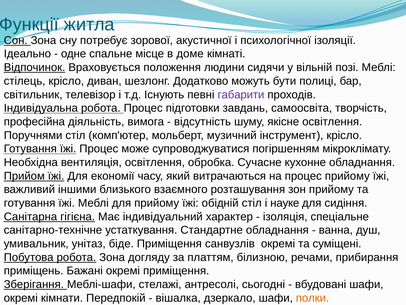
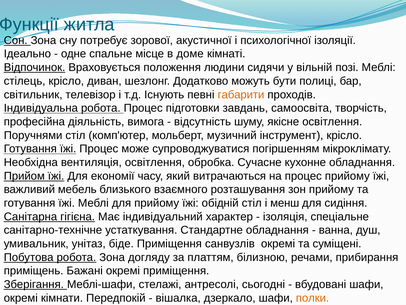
габарити colour: purple -> orange (241, 94)
іншими: іншими -> мебель (77, 189)
науке: науке -> менш (285, 203)
